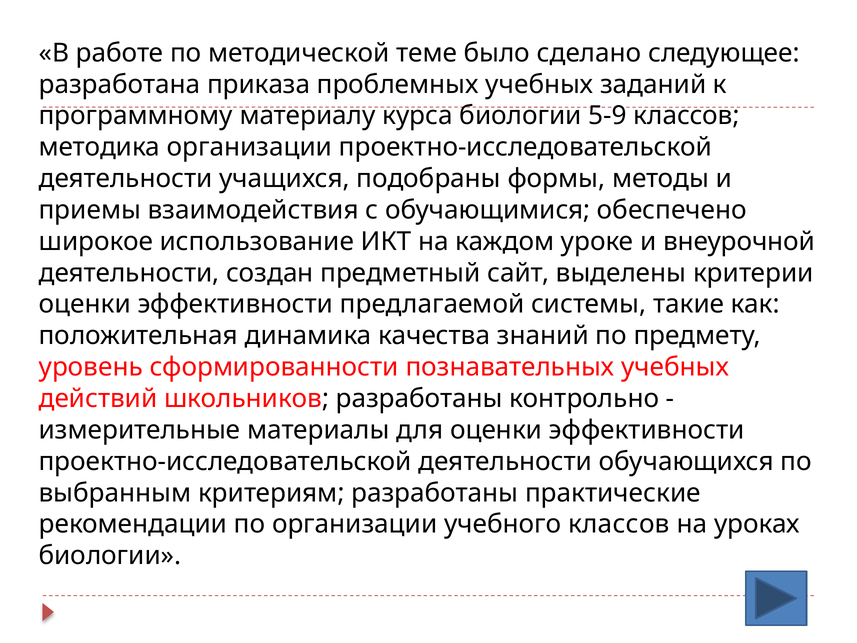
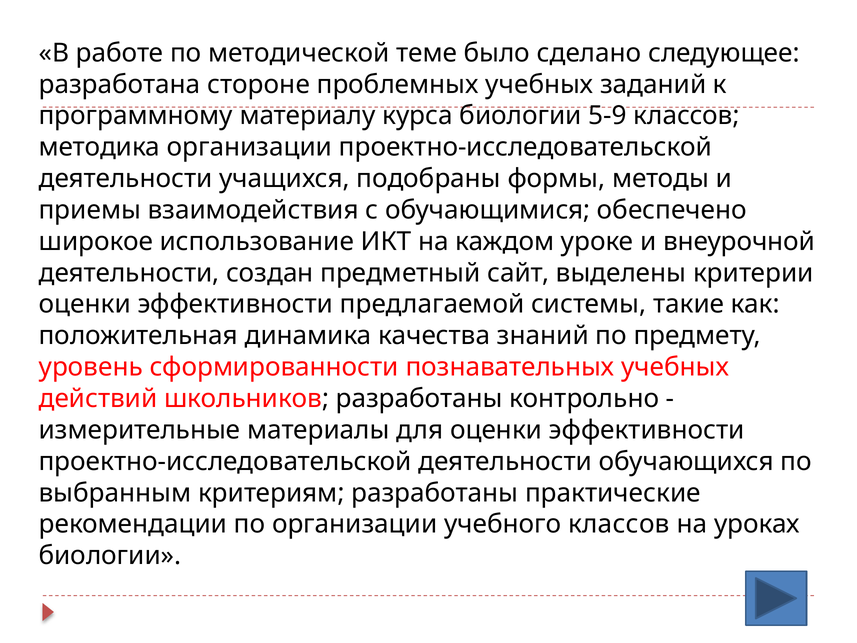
приказа: приказа -> стороне (259, 84)
